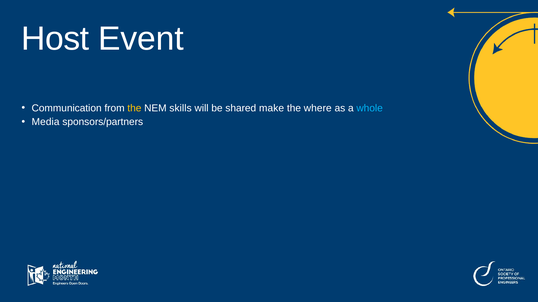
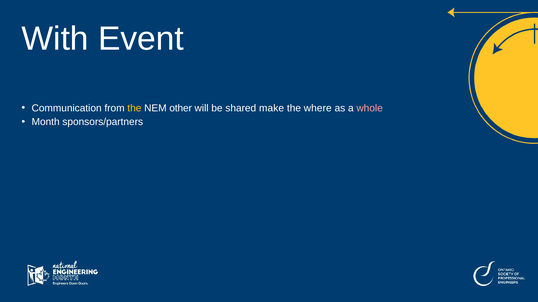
Host: Host -> With (55, 39)
skills: skills -> other (181, 108)
whole colour: light blue -> pink (370, 108)
Media: Media -> Month (46, 122)
